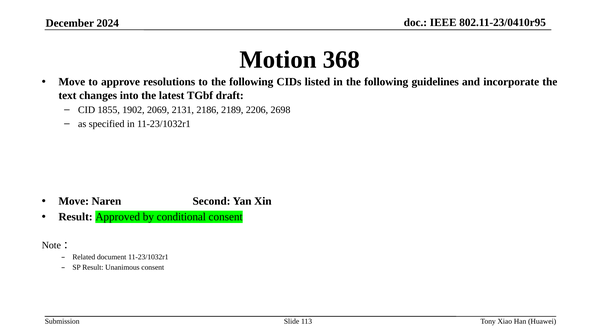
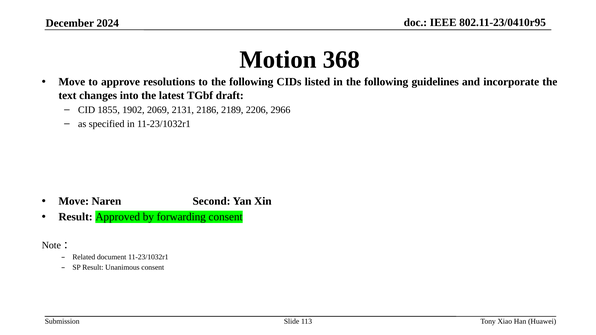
2698: 2698 -> 2966 (280, 110)
conditional: conditional -> forwarding (181, 217)
